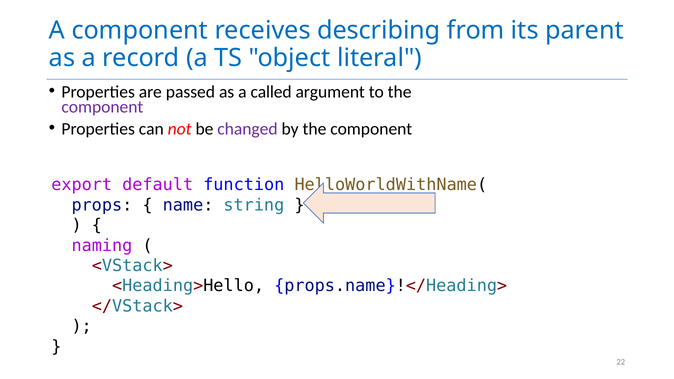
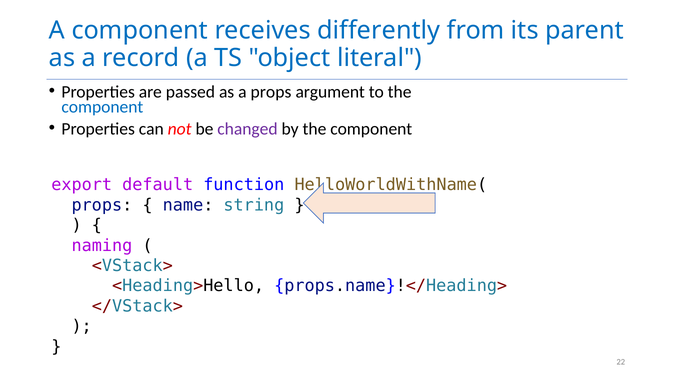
describing: describing -> differently (379, 31)
a called: called -> props (271, 92)
component colour: purple -> blue (102, 107)
